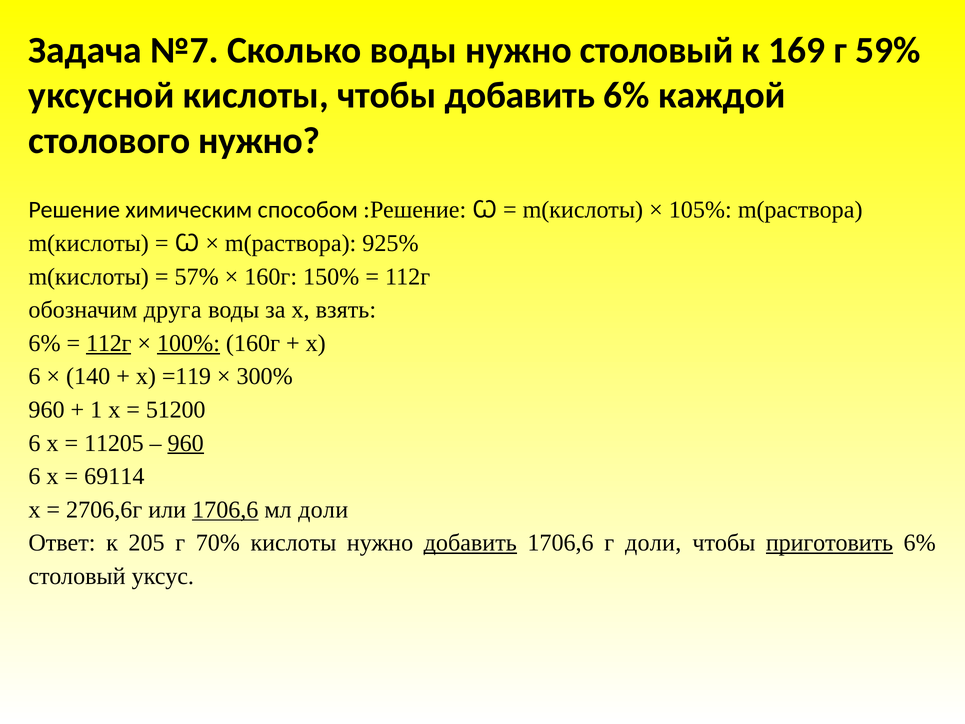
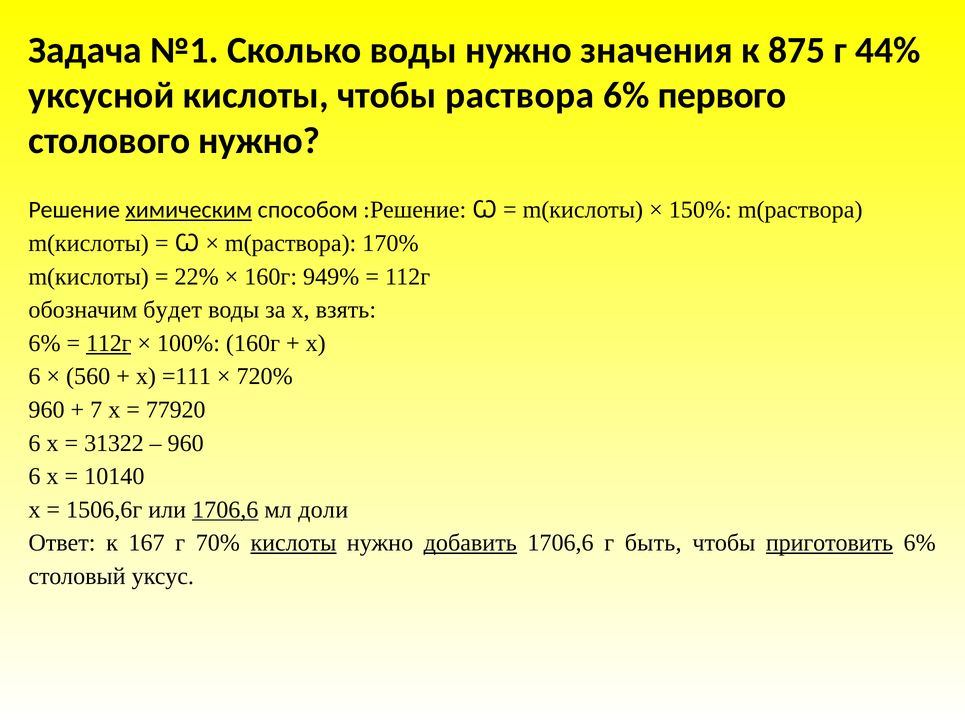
№7: №7 -> №1 (185, 50)
нужно столовый: столовый -> значения (656, 50)
169: 169 -> 875 (797, 50)
59%: 59% -> 44% (888, 50)
чтобы добавить: добавить -> раствора (520, 96)
каждой: каждой -> первого (722, 96)
химическим underline: none -> present (189, 210)
105%: 105% -> 150% (700, 210)
925%: 925% -> 170% (390, 243)
57%: 57% -> 22% (197, 276)
150%: 150% -> 949% (331, 276)
друга: друга -> будет (173, 310)
100% underline: present -> none (188, 343)
140: 140 -> 560 (88, 376)
=119: =119 -> =111 (187, 376)
300%: 300% -> 720% (265, 376)
1: 1 -> 7 (96, 410)
51200: 51200 -> 77920 (176, 410)
11205: 11205 -> 31322 (114, 443)
960 underline: present -> none (186, 443)
69114: 69114 -> 10140 (114, 476)
2706,6г: 2706,6г -> 1506,6г (104, 509)
205: 205 -> 167 (147, 543)
кислоты underline: none -> present (293, 543)
г доли: доли -> быть (653, 543)
